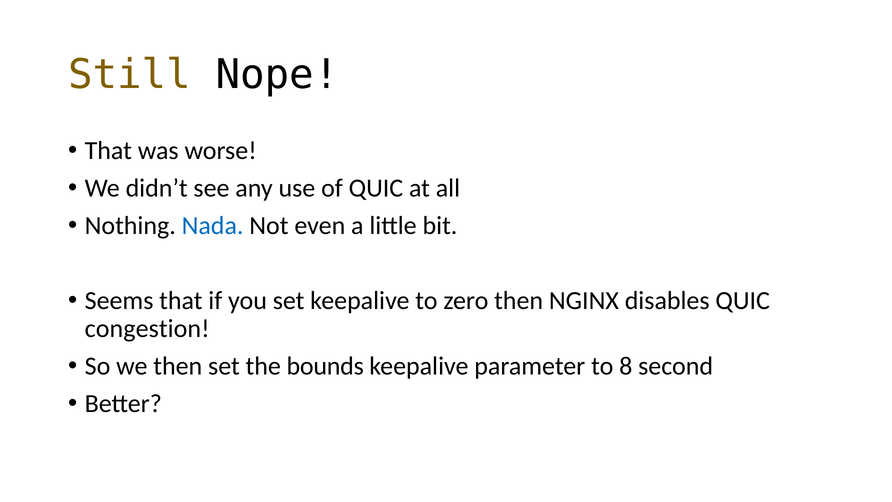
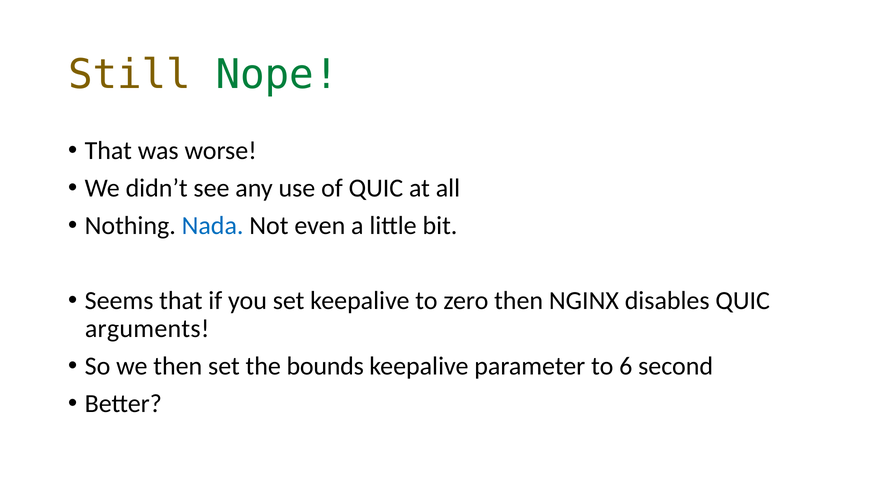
Nope colour: black -> green (277, 75)
congestion: congestion -> arguments (147, 329)
8: 8 -> 6 (626, 366)
